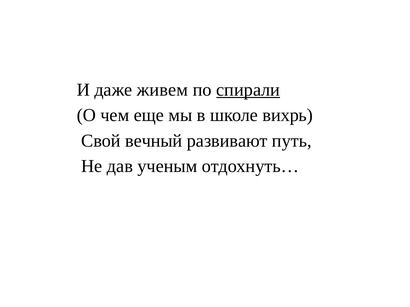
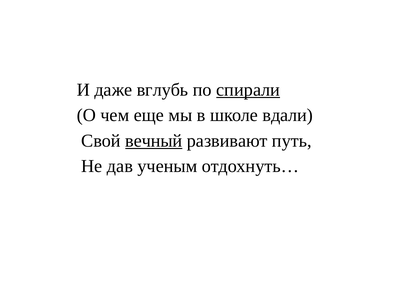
живем: живем -> вглубь (163, 90)
вихрь: вихрь -> вдали (288, 115)
вечный underline: none -> present (154, 141)
